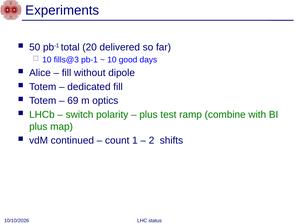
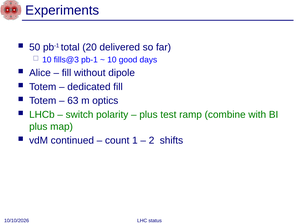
69: 69 -> 63 (73, 101)
